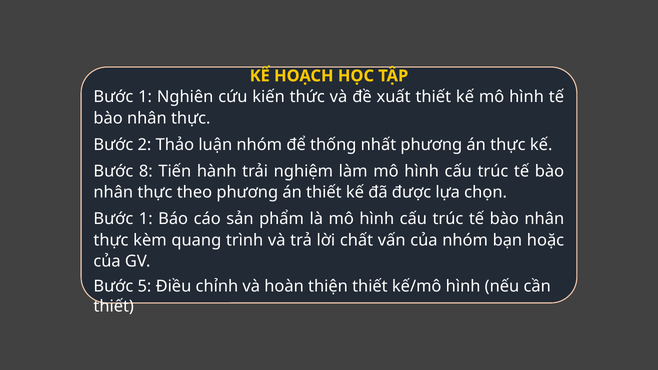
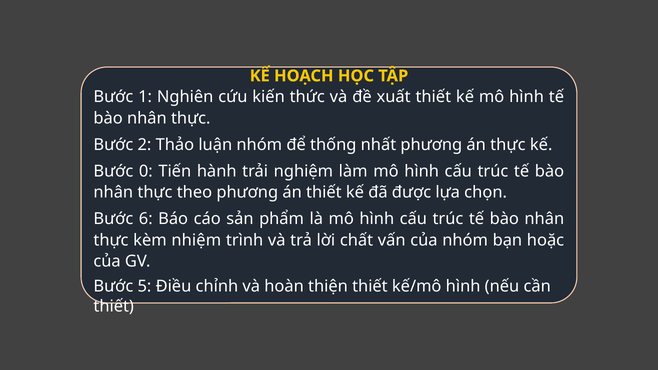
8: 8 -> 0 (146, 171)
1: 1 -> 6 (146, 219)
quang: quang -> nhiệm (196, 240)
